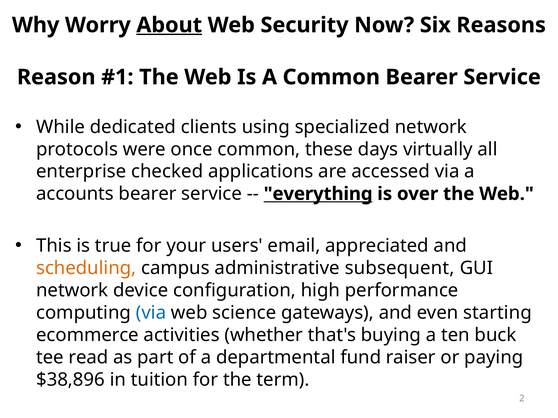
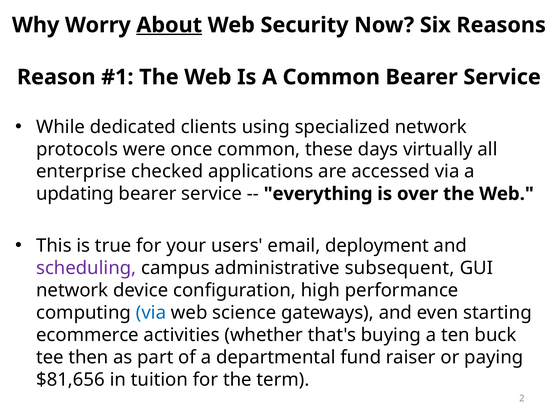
accounts: accounts -> updating (75, 194)
everything underline: present -> none (318, 194)
appreciated: appreciated -> deployment (377, 246)
scheduling colour: orange -> purple (86, 268)
read: read -> then (88, 358)
$38,896: $38,896 -> $81,656 (70, 380)
